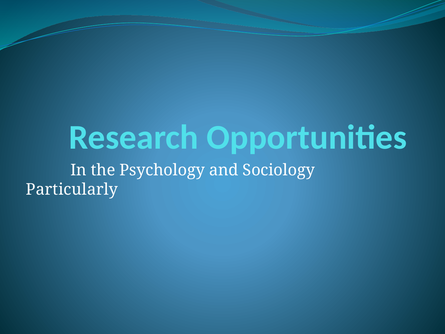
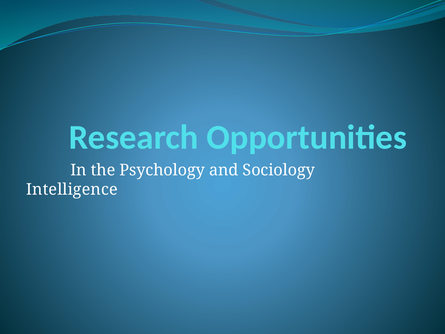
Particularly: Particularly -> Intelligence (72, 189)
